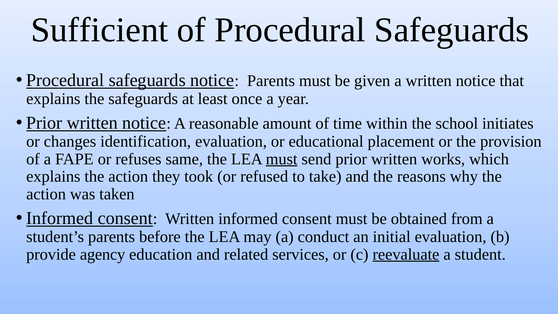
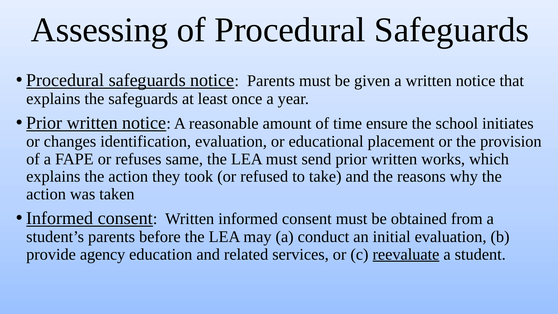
Sufficient: Sufficient -> Assessing (100, 30)
within: within -> ensure (387, 123)
must underline: present -> none (282, 159)
